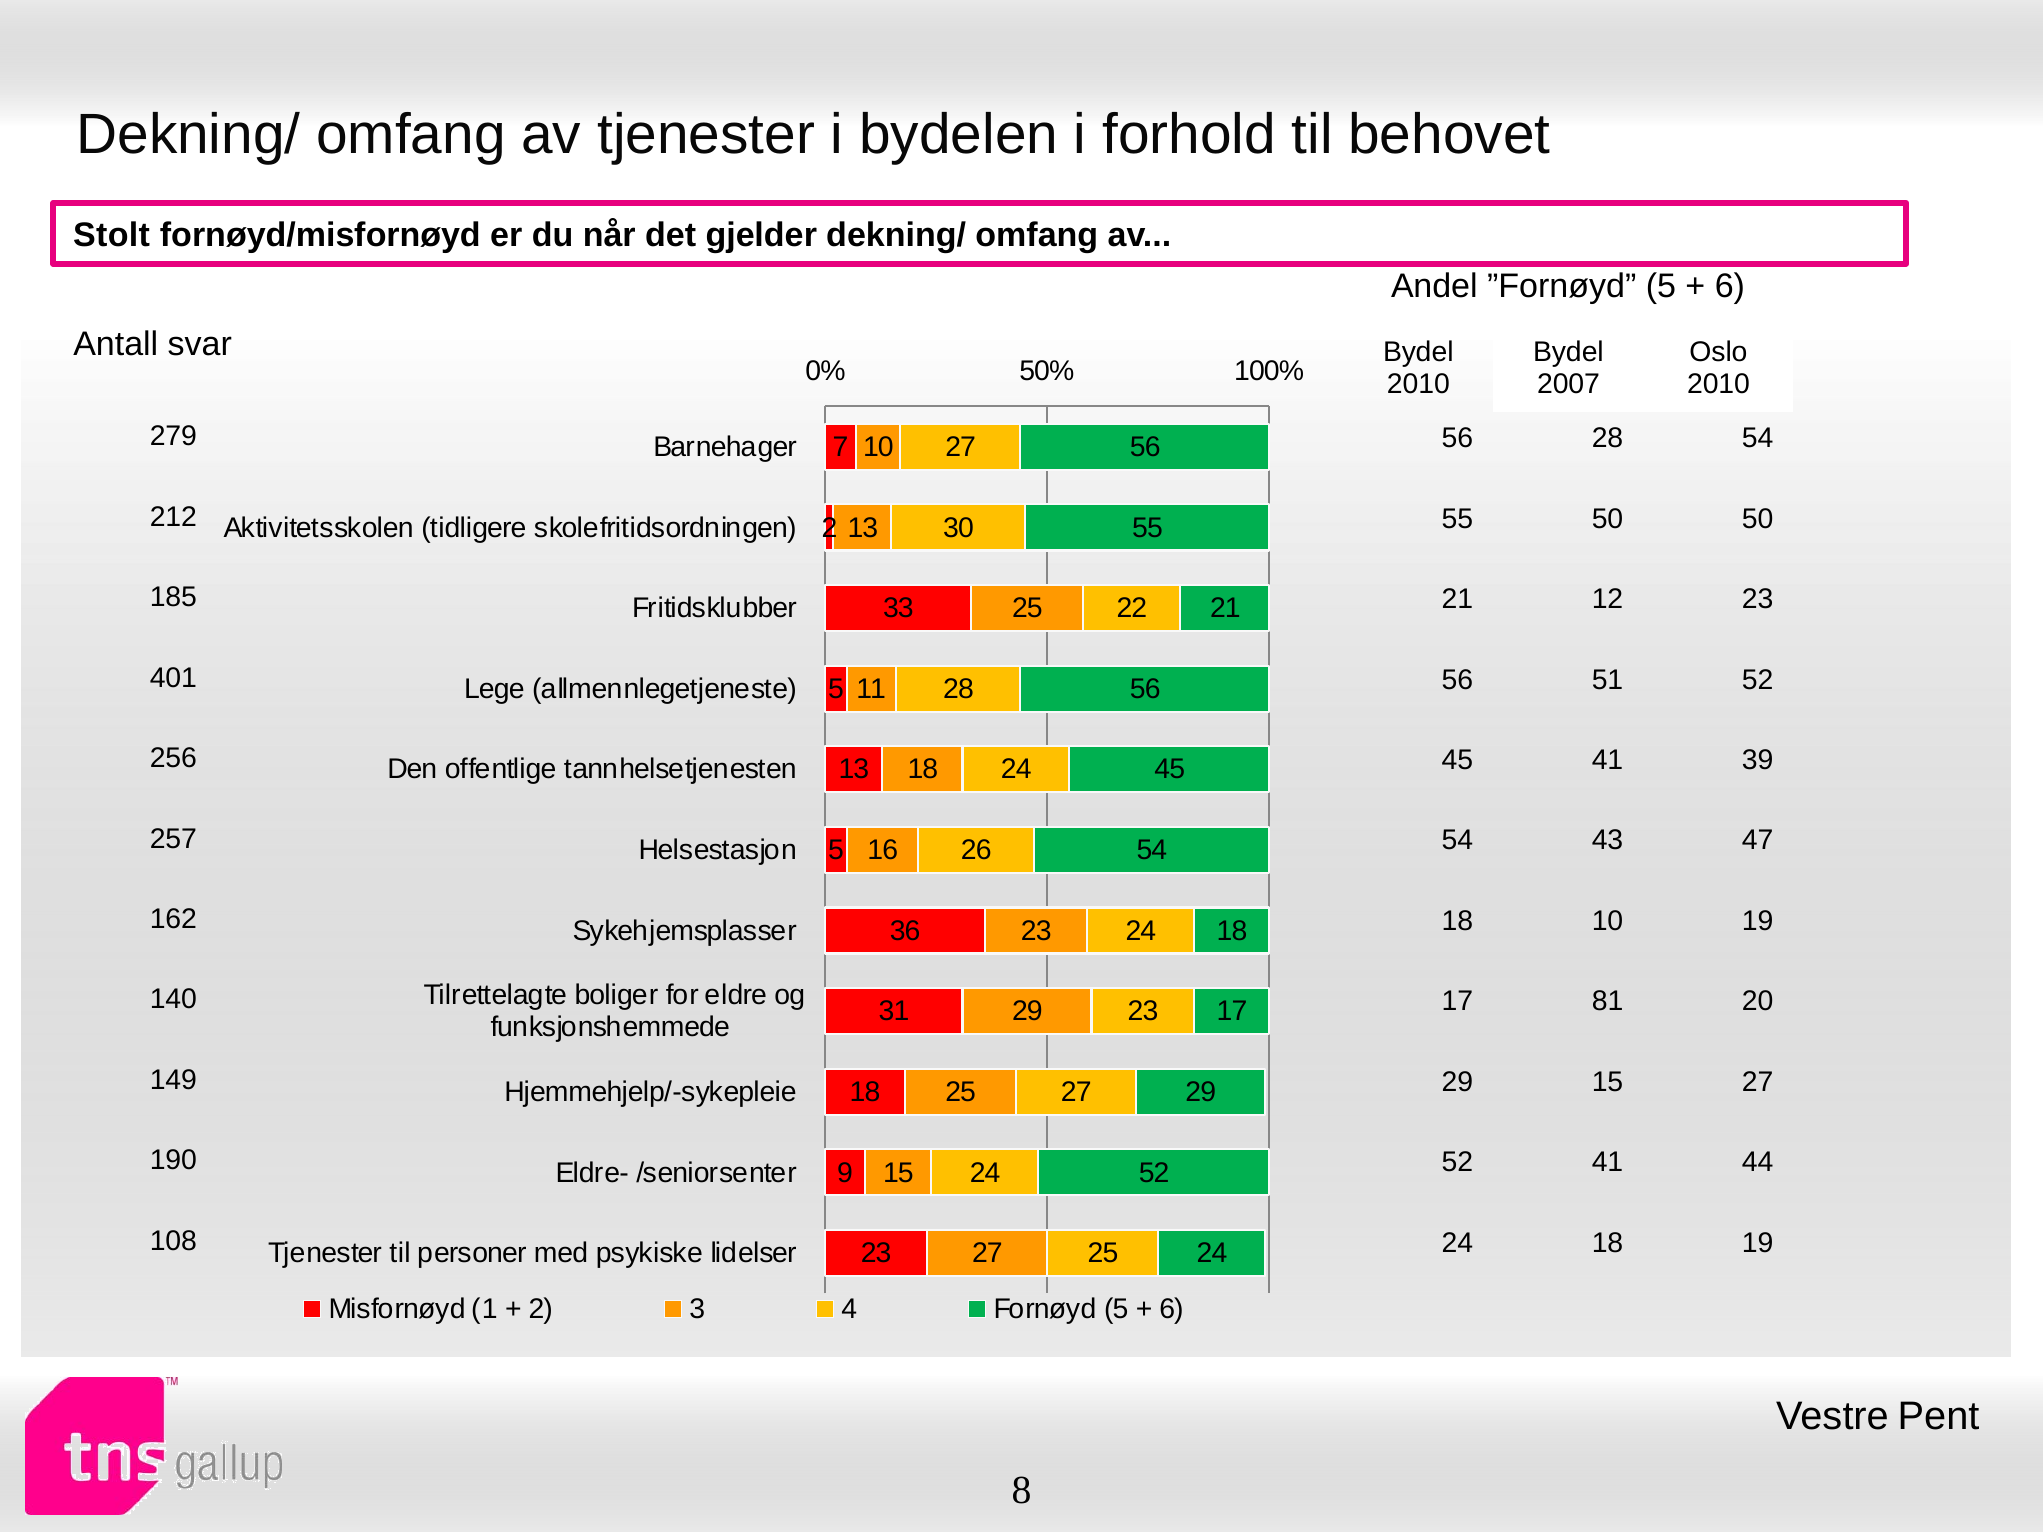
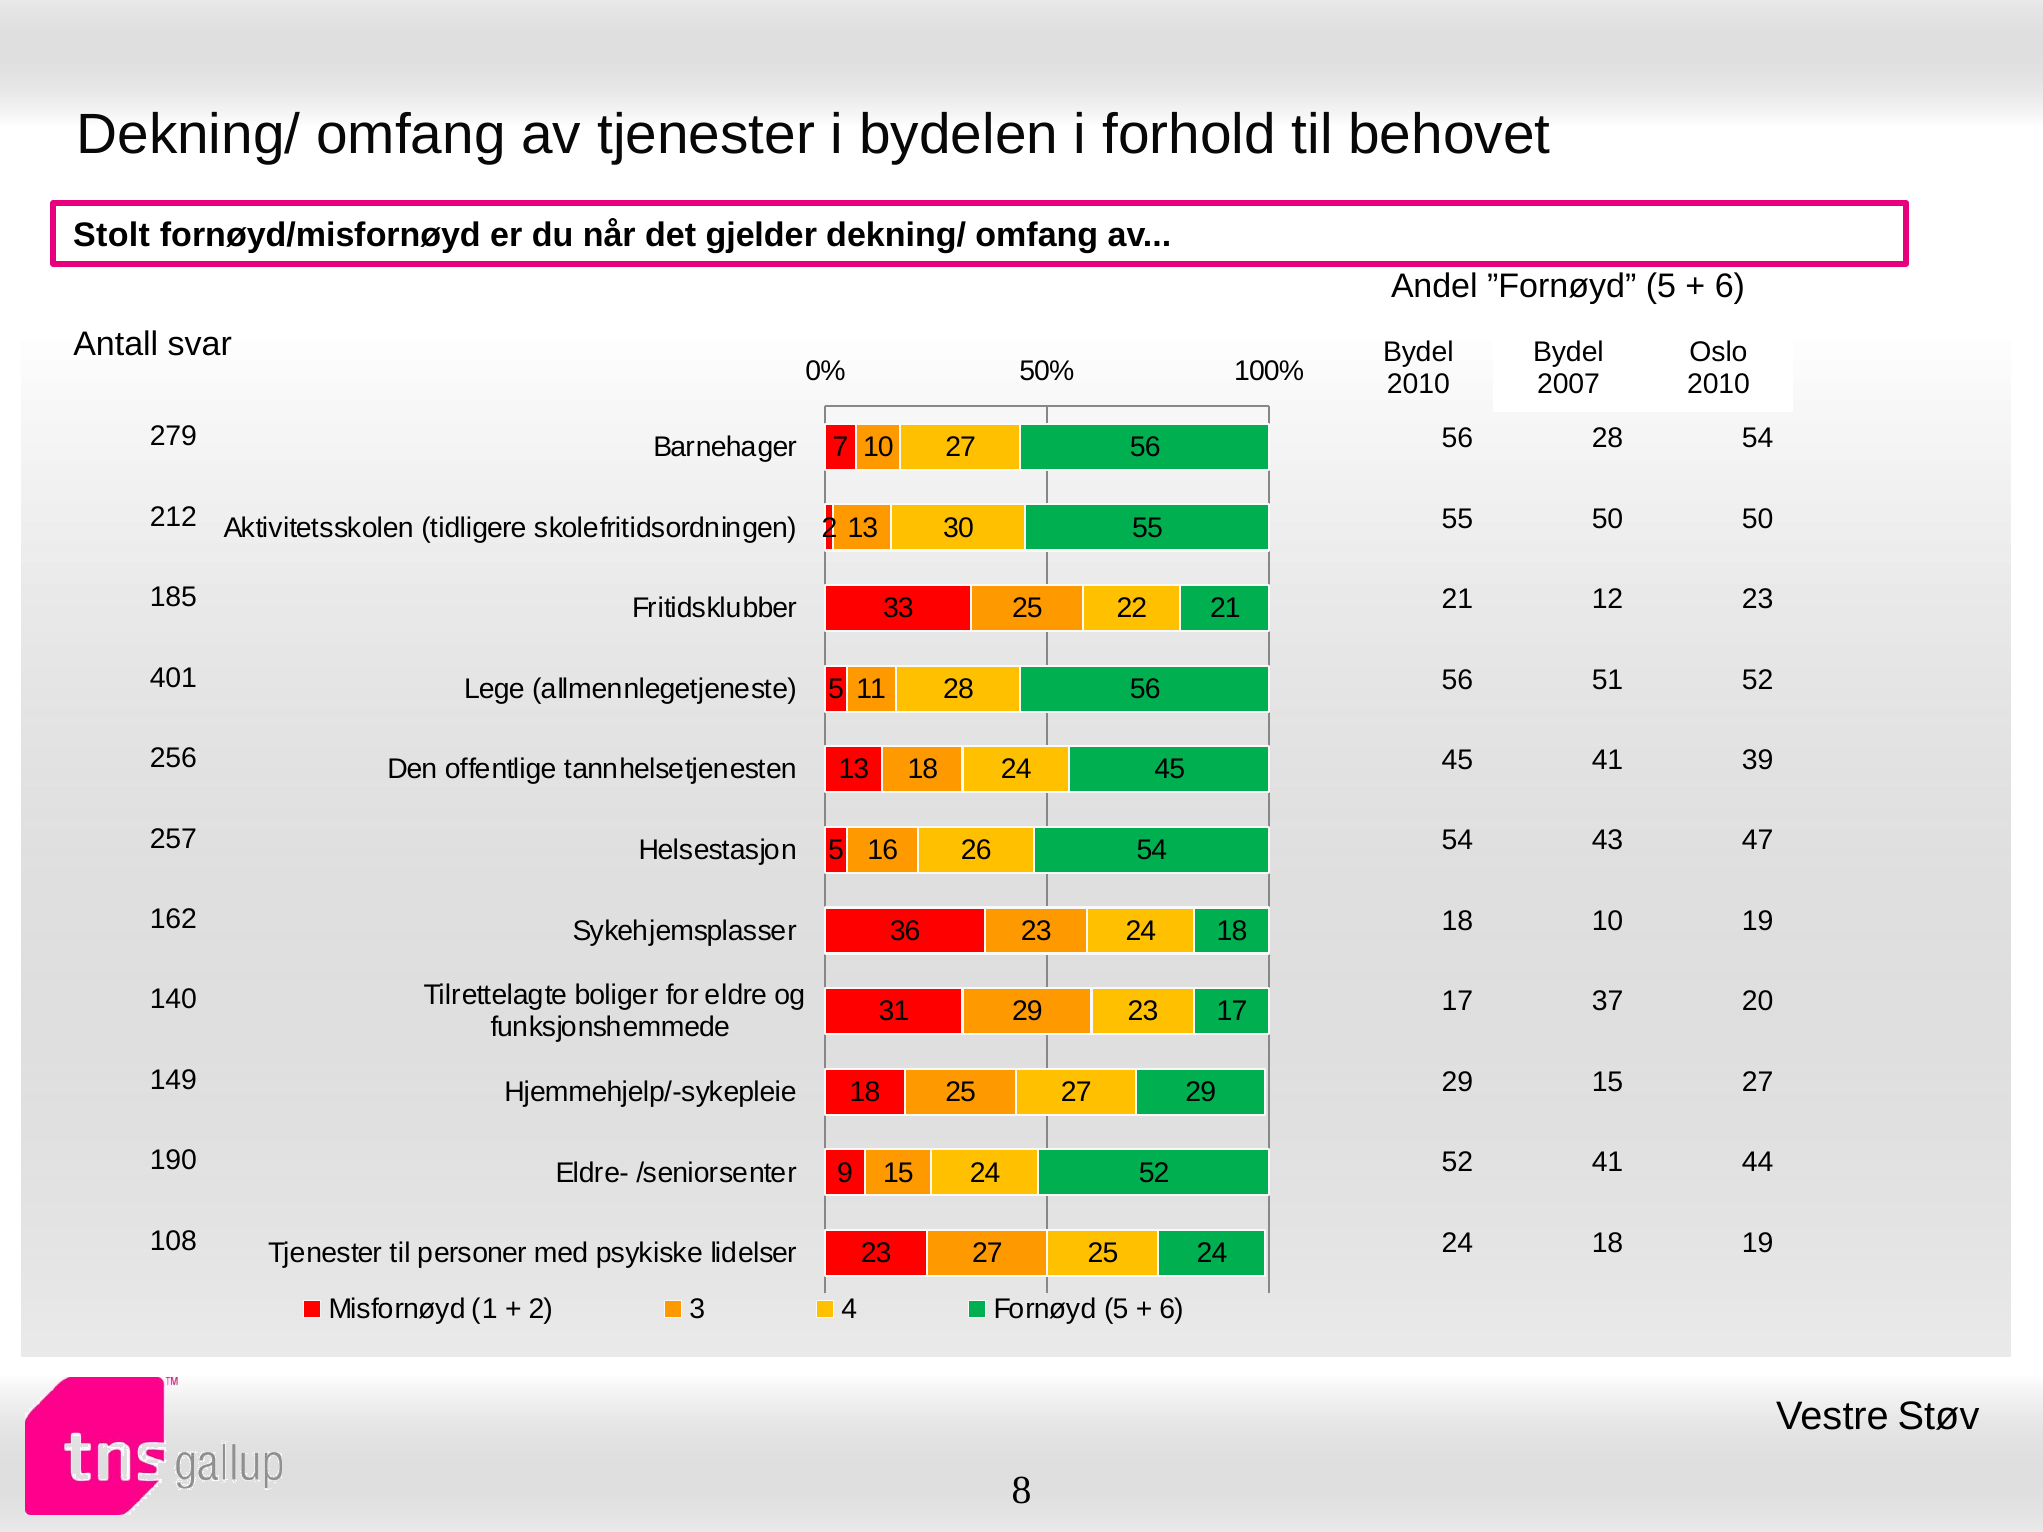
81: 81 -> 37 (1608, 1002)
Pent: Pent -> Støv (1938, 1416)
